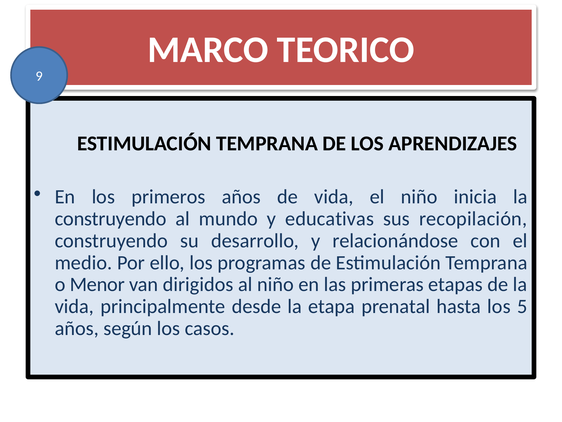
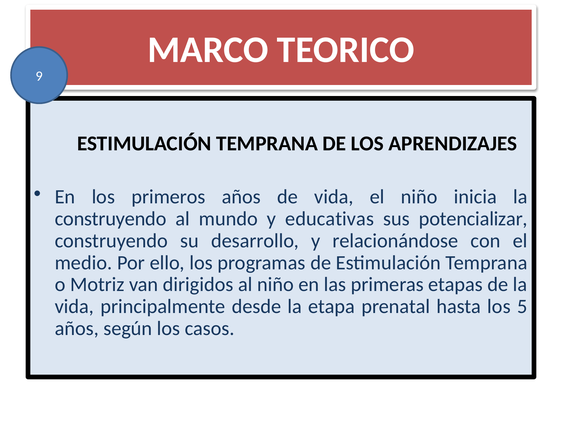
recopilación: recopilación -> potencializar (473, 219)
Menor: Menor -> Motriz (97, 284)
